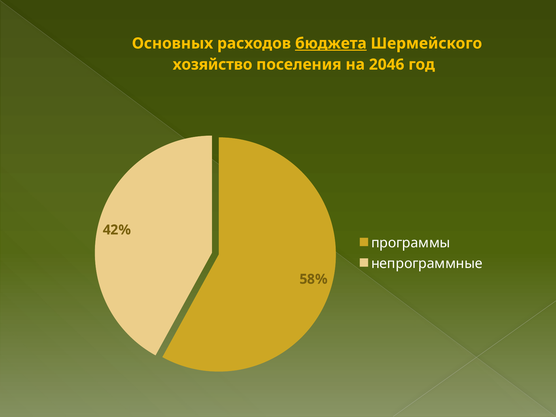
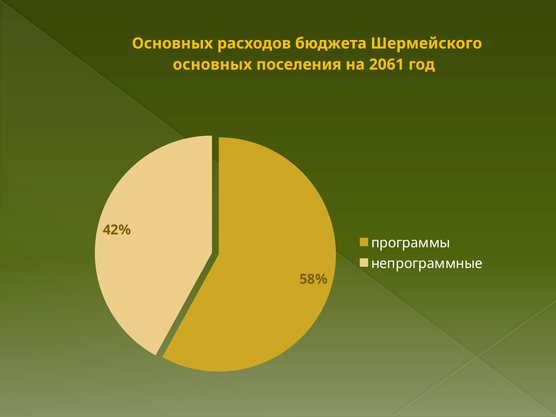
бюджета underline: present -> none (331, 43)
хозяйство: хозяйство -> основных (212, 65)
2046: 2046 -> 2061 (387, 65)
